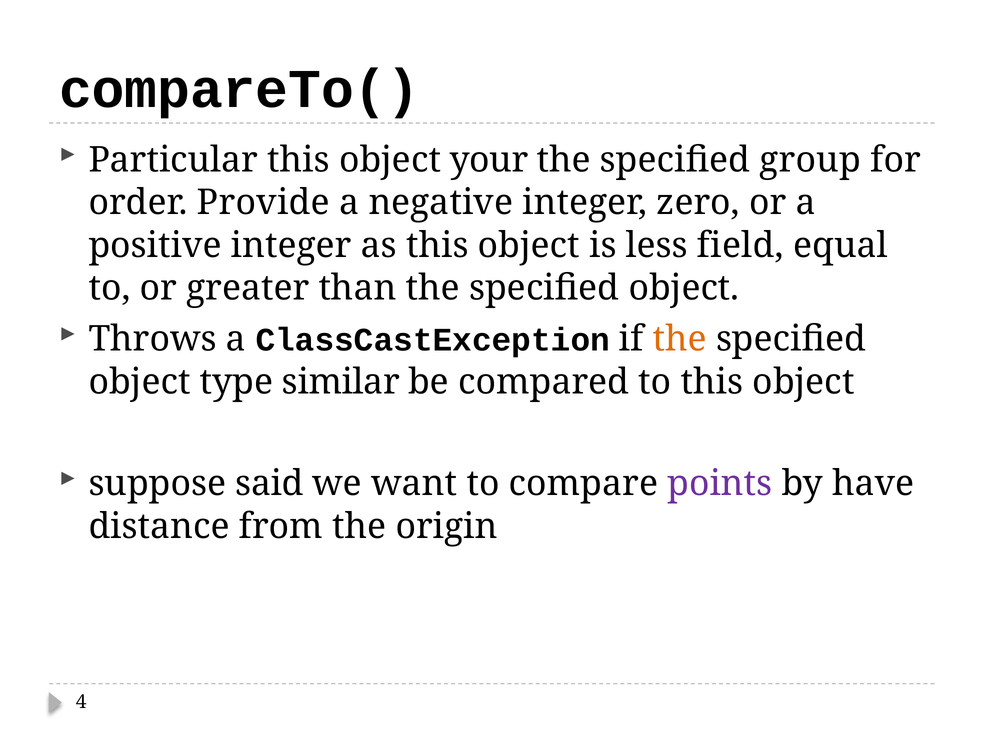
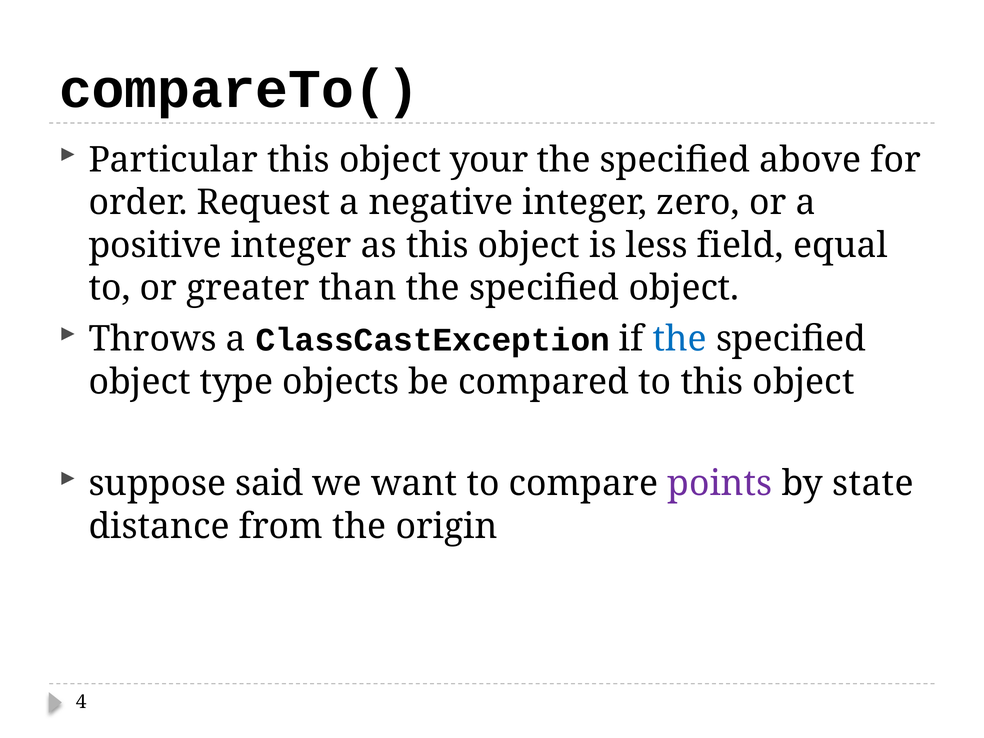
group: group -> above (810, 160)
Provide: Provide -> Request (264, 203)
the colour: orange -> blue (680, 339)
similar: similar -> objects (341, 382)
have: have -> state (873, 484)
